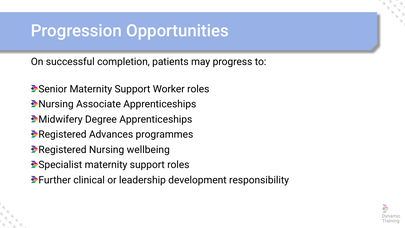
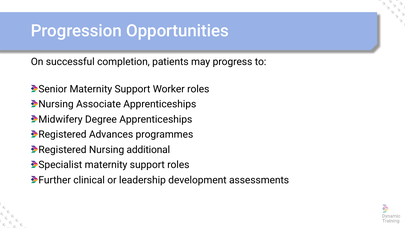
wellbeing: wellbeing -> additional (148, 150)
responsibility: responsibility -> assessments (259, 180)
